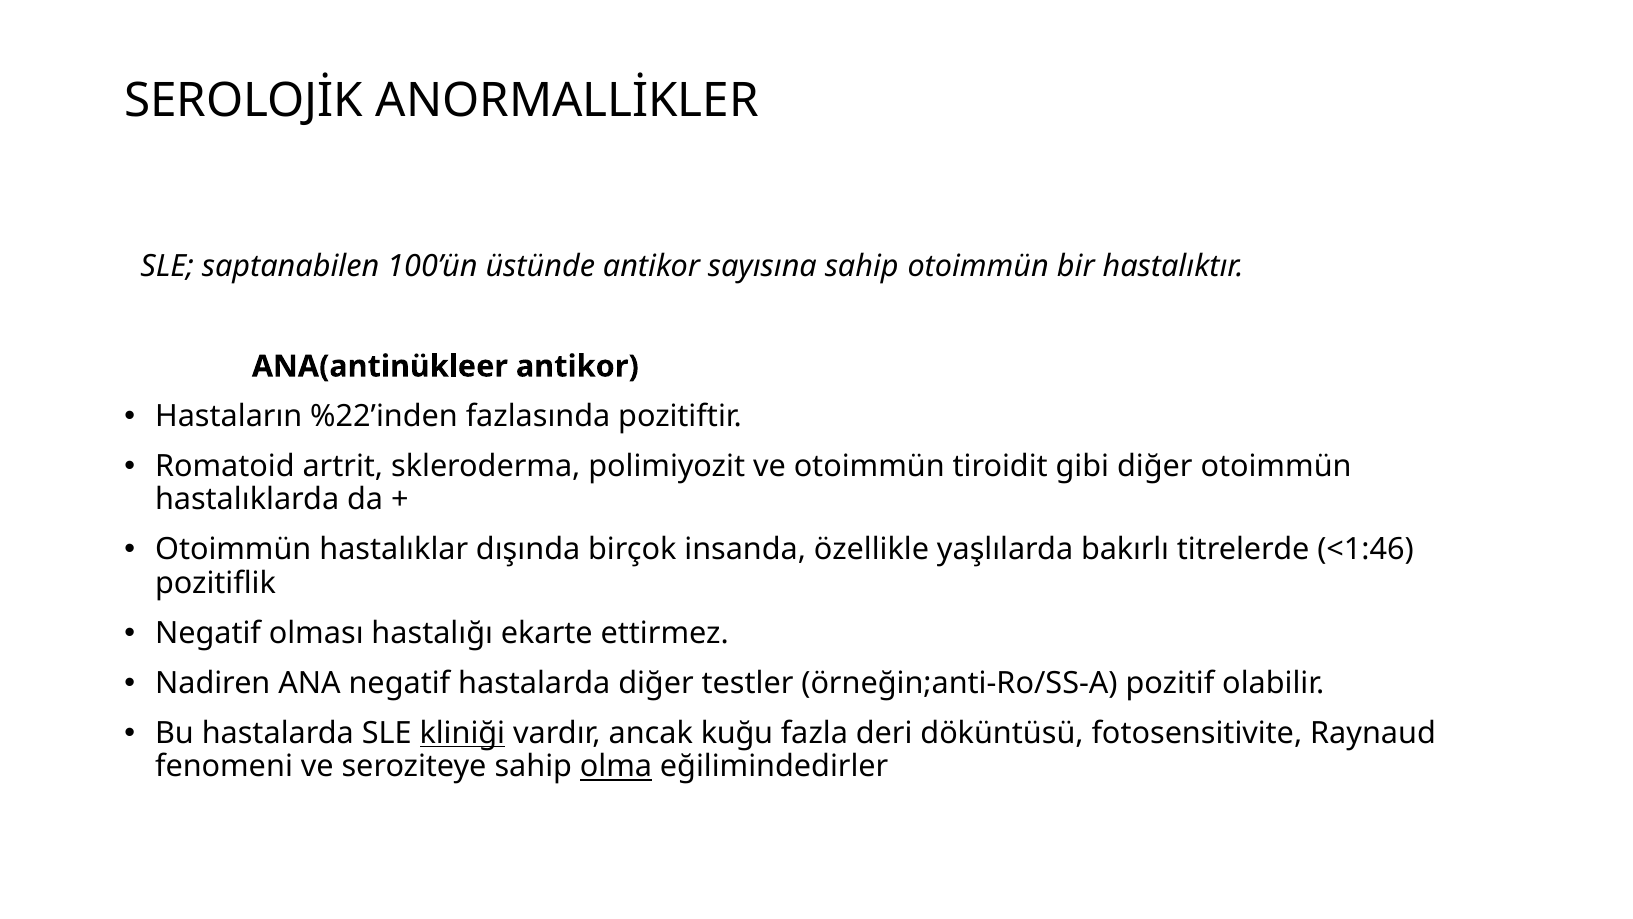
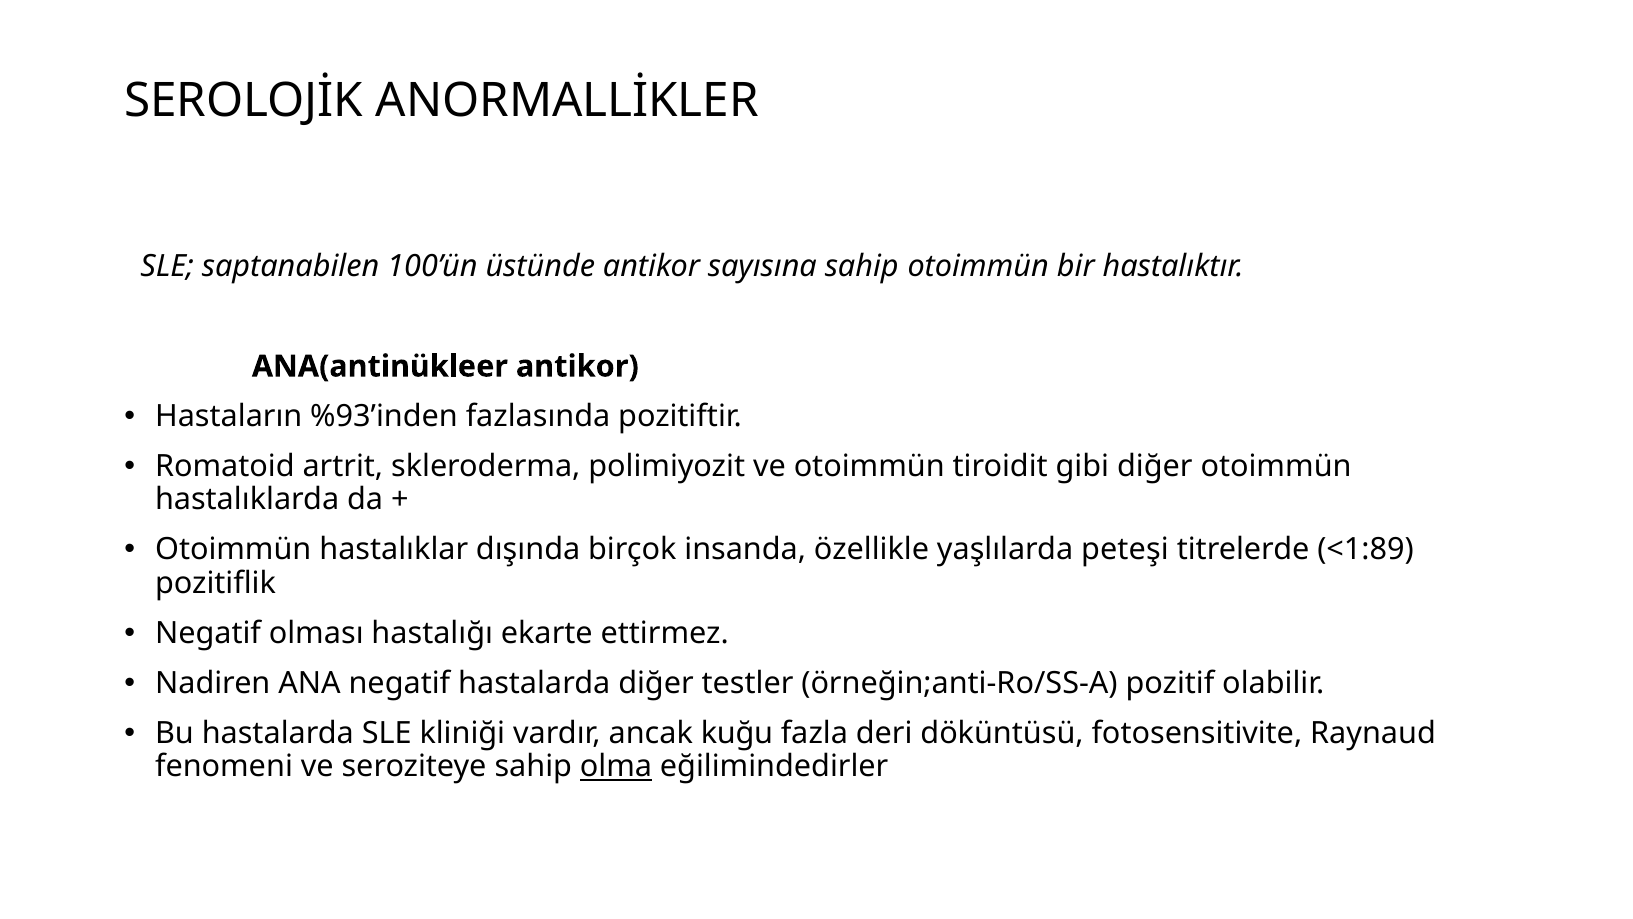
%22’inden: %22’inden -> %93’inden (384, 416)
bakırlı: bakırlı -> peteşi (1125, 550)
<1:46: <1:46 -> <1:89 (1366, 550)
kliniği underline: present -> none (462, 733)
